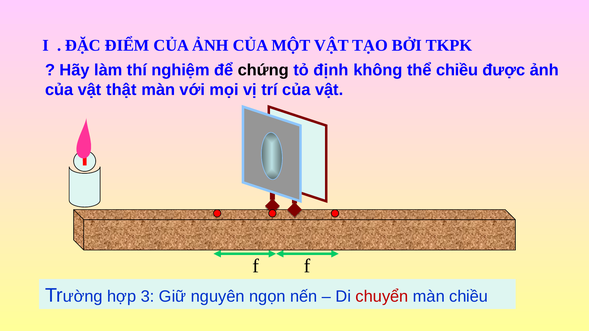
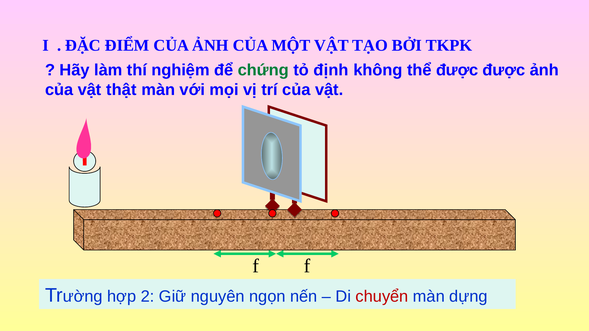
chứng colour: black -> green (263, 70)
thể chiều: chiều -> được (457, 70)
3: 3 -> 2 (148, 297)
màn chiều: chiều -> dựng (468, 297)
